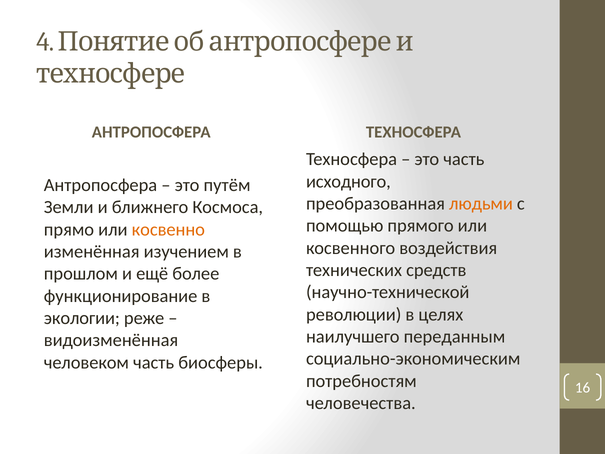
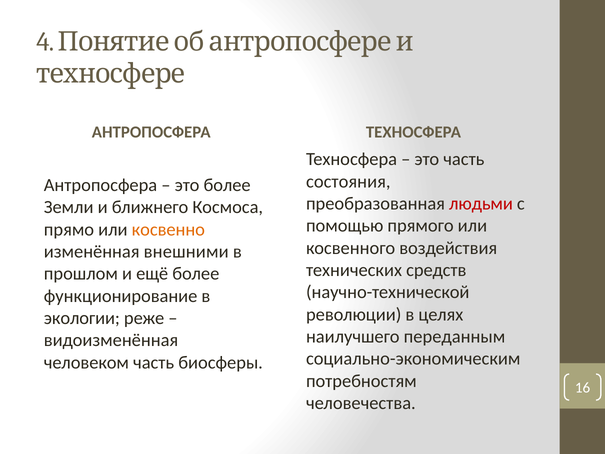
исходного: исходного -> состояния (348, 181)
это путём: путём -> более (227, 185)
людьми colour: orange -> red (481, 204)
изучением: изучением -> внешними (186, 252)
